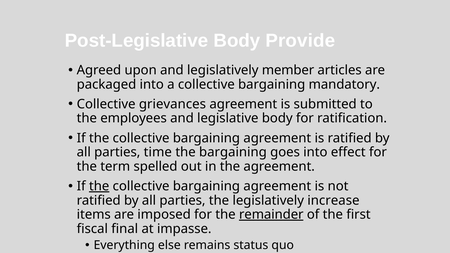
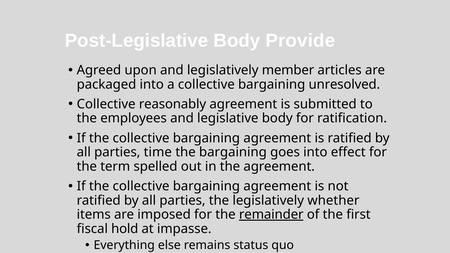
mandatory: mandatory -> unresolved (344, 84)
grievances: grievances -> reasonably (173, 104)
the underline: present -> none (99, 186)
increase: increase -> whether (333, 201)
final: final -> hold (125, 229)
